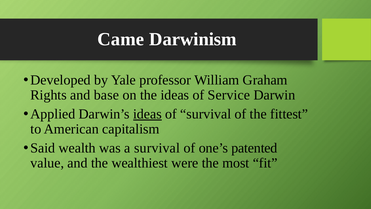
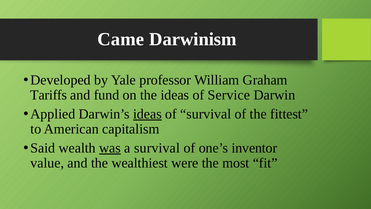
Rights: Rights -> Tariffs (49, 95)
base: base -> fund (107, 95)
was underline: none -> present (110, 148)
patented: patented -> inventor (254, 148)
